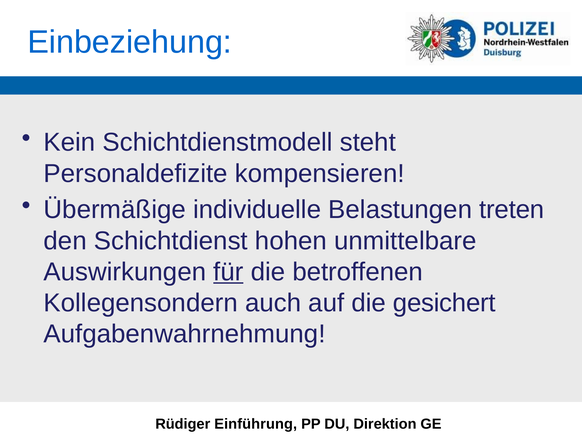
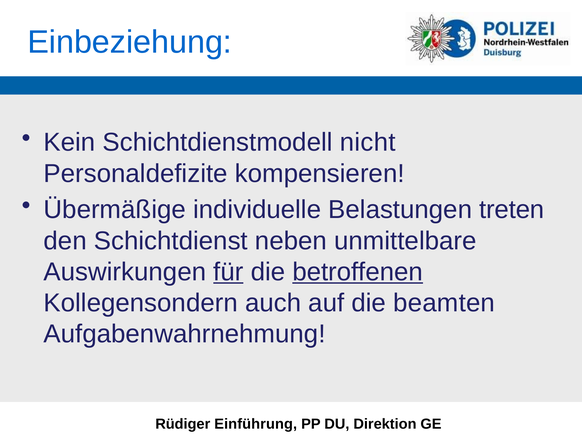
steht: steht -> nicht (368, 142)
hohen: hohen -> neben (291, 241)
betroffenen underline: none -> present (358, 272)
gesichert: gesichert -> beamten (444, 303)
